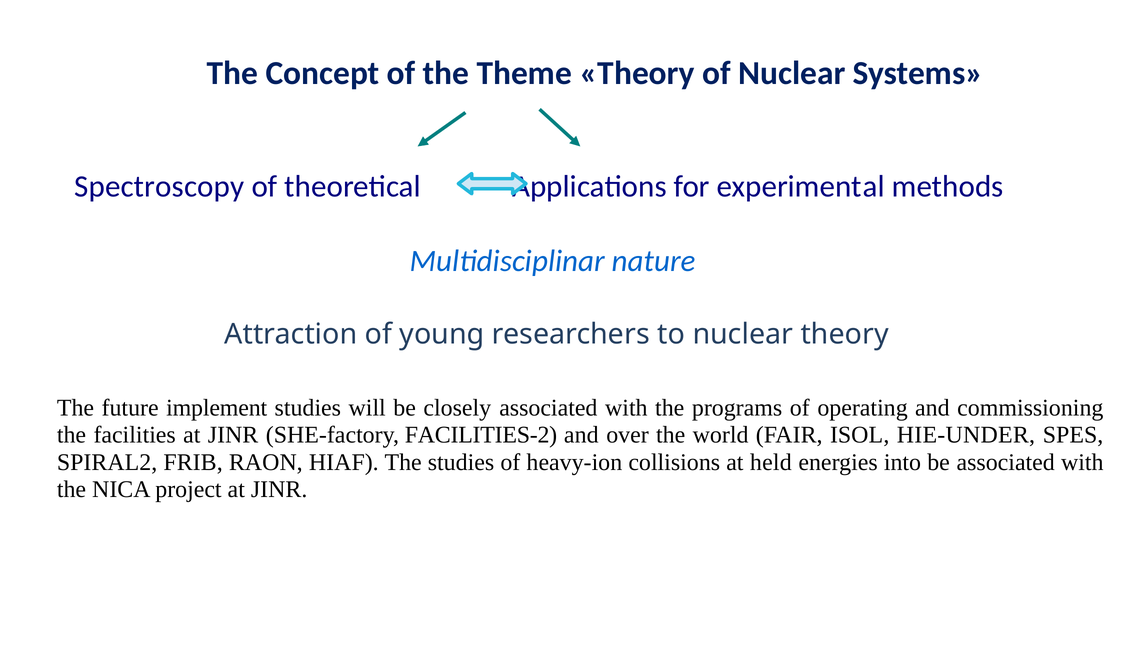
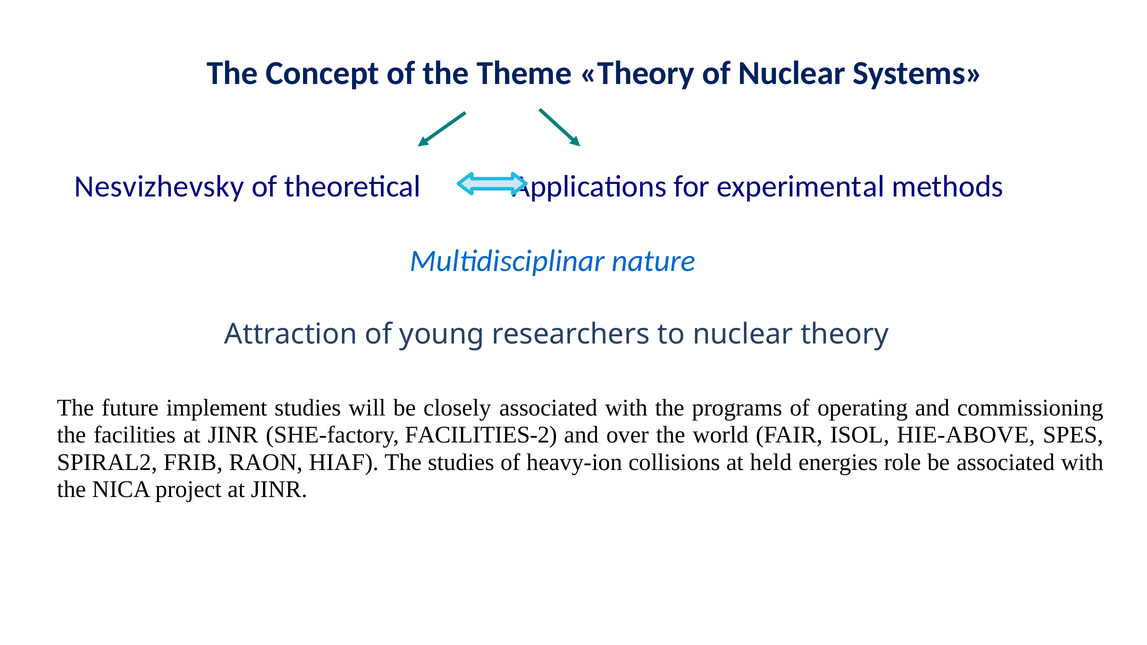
Spectroscopy: Spectroscopy -> Nesvizhevsky (159, 187)
HIE-UNDER: HIE-UNDER -> HIE-ABOVE (966, 435)
into: into -> role (902, 462)
